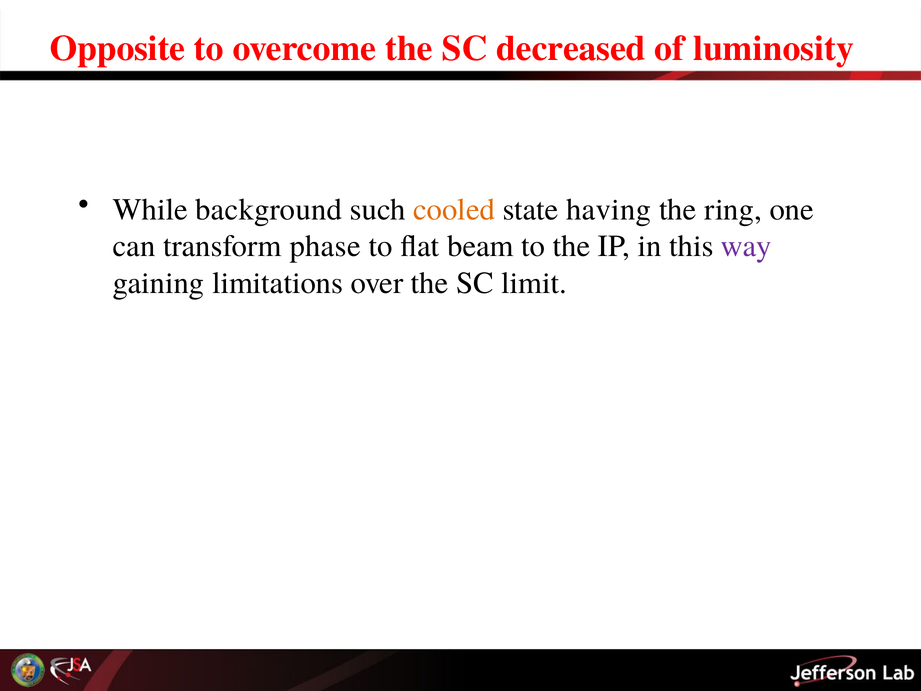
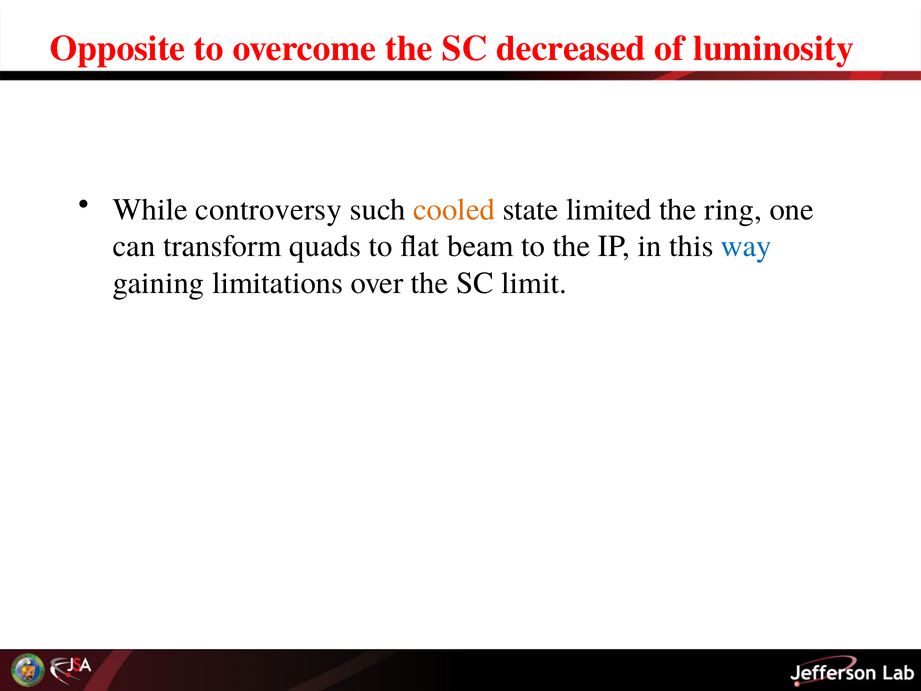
background: background -> controversy (269, 209)
having: having -> limited (609, 209)
phase: phase -> quads (325, 246)
way colour: purple -> blue (746, 246)
